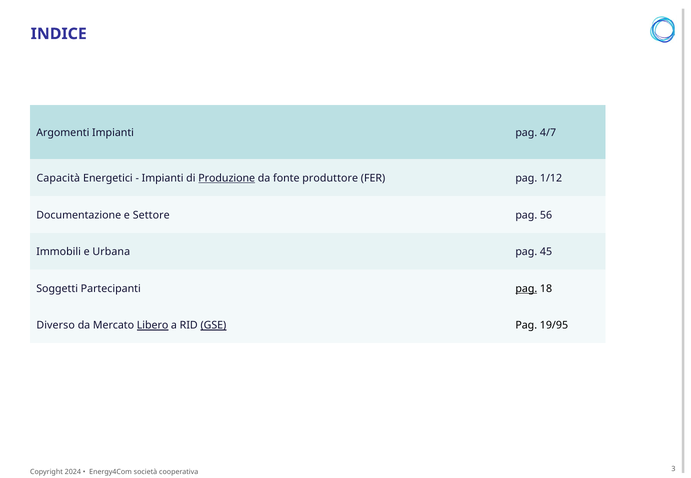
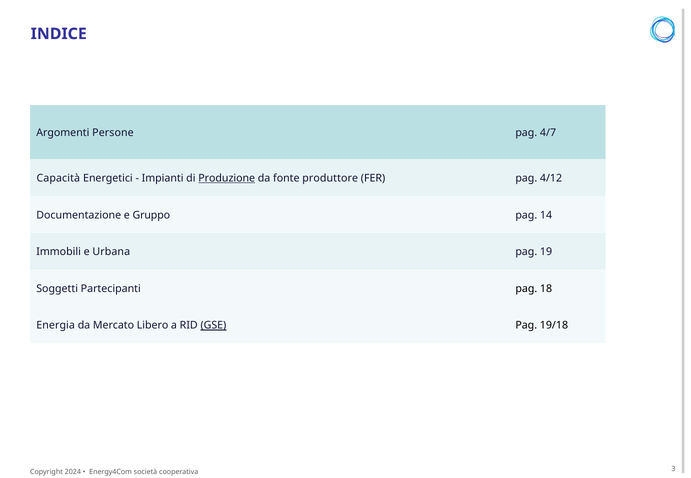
Argomenti Impianti: Impianti -> Persone (113, 133)
1/12: 1/12 -> 4/12 (551, 178)
Settore: Settore -> Gruppo (151, 215)
56: 56 -> 14 (546, 215)
45: 45 -> 19 (546, 252)
pag underline: present -> none (526, 289)
Diverso: Diverso -> Energia (56, 326)
Libero underline: present -> none (153, 326)
19/95: 19/95 -> 19/18 (554, 326)
